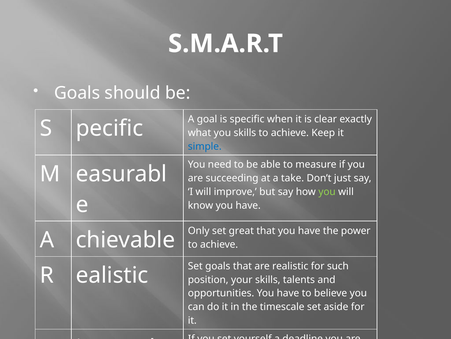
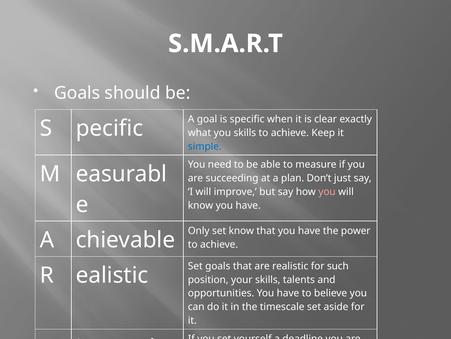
take: take -> plan (293, 178)
you colour: light green -> pink (327, 191)
set great: great -> know (241, 230)
